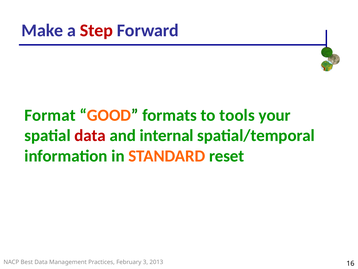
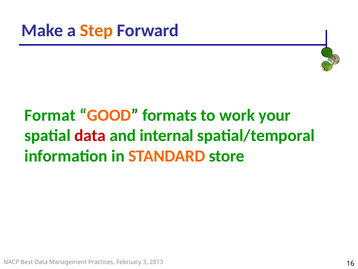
Step colour: red -> orange (96, 30)
tools: tools -> work (237, 115)
reset: reset -> store (227, 156)
